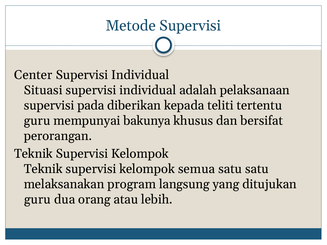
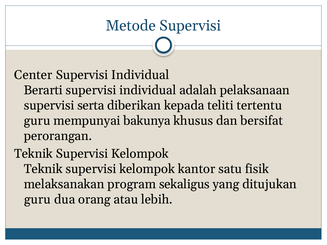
Situasi: Situasi -> Berarti (43, 90)
pada: pada -> serta (91, 105)
semua: semua -> kantor (197, 169)
satu satu: satu -> fisik (257, 169)
langsung: langsung -> sekaligus (184, 184)
